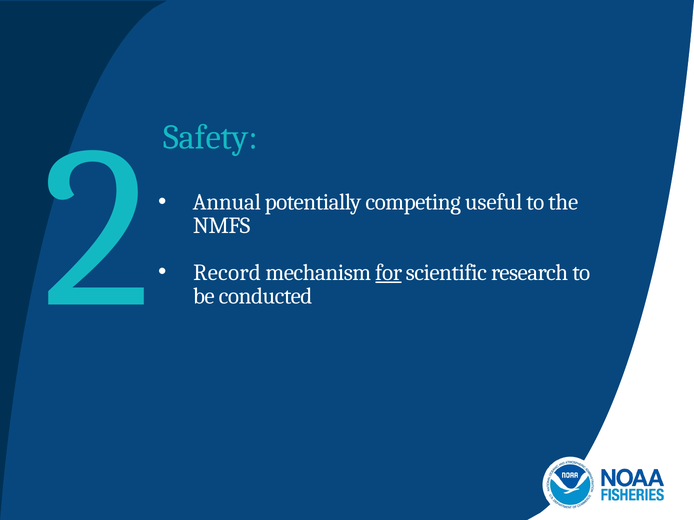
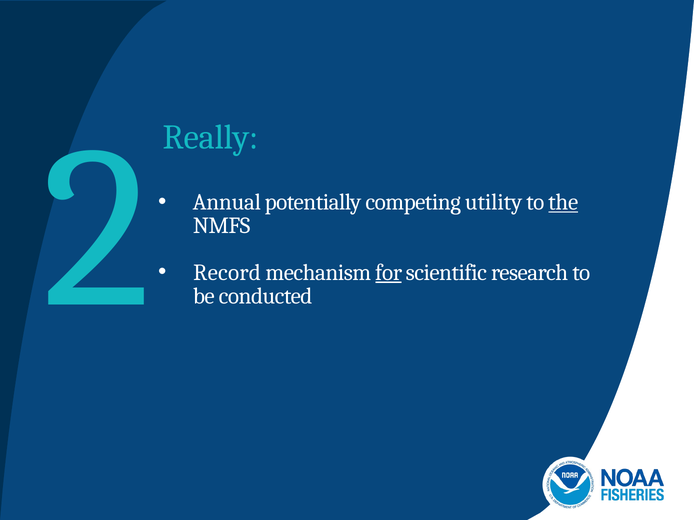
Safety: Safety -> Really (211, 137)
useful: useful -> utility (494, 202)
the underline: none -> present (563, 202)
